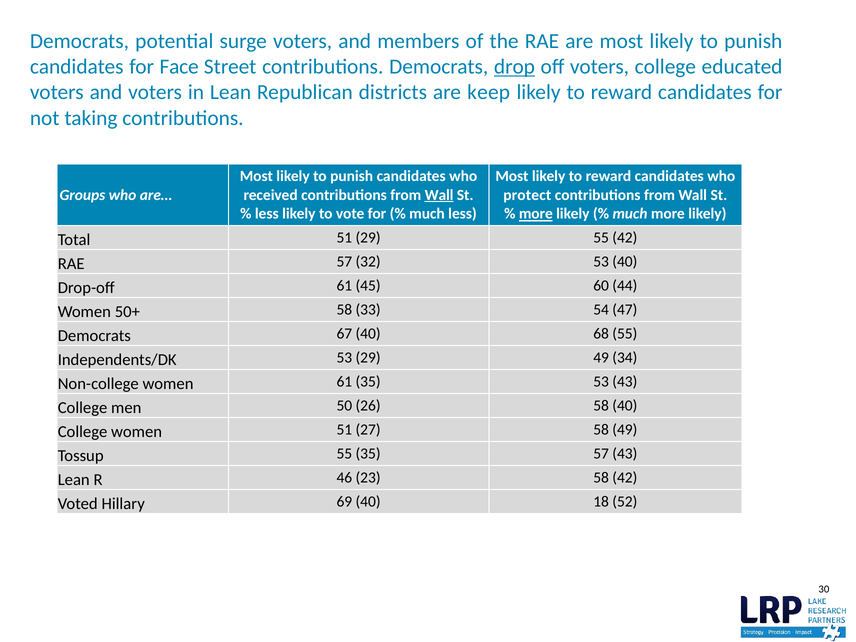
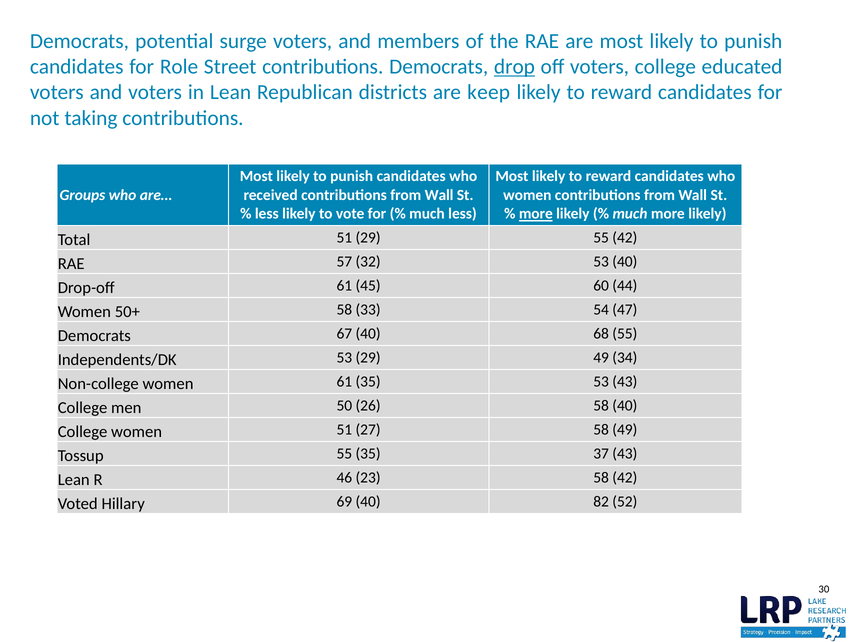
Face: Face -> Role (179, 67)
Wall underline: present -> none (439, 195)
protect: protect -> women (527, 195)
35 57: 57 -> 37 (601, 454)
18: 18 -> 82 (601, 502)
